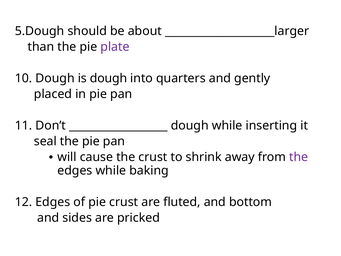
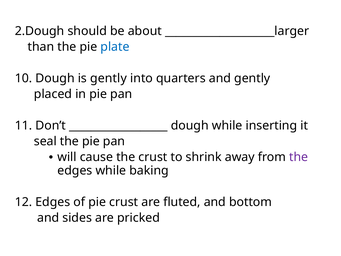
5.Dough: 5.Dough -> 2.Dough (40, 31)
plate colour: purple -> blue (115, 47)
is dough: dough -> gently (108, 78)
